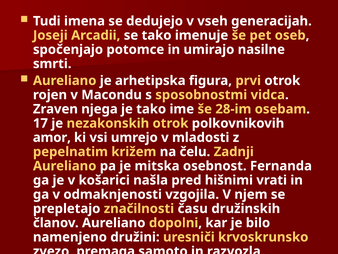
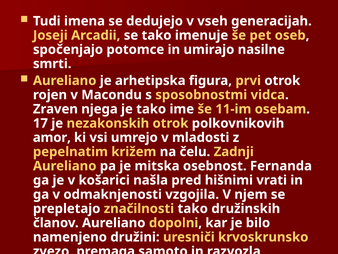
28-im: 28-im -> 11-im (233, 109)
značilnosti času: času -> tako (193, 208)
